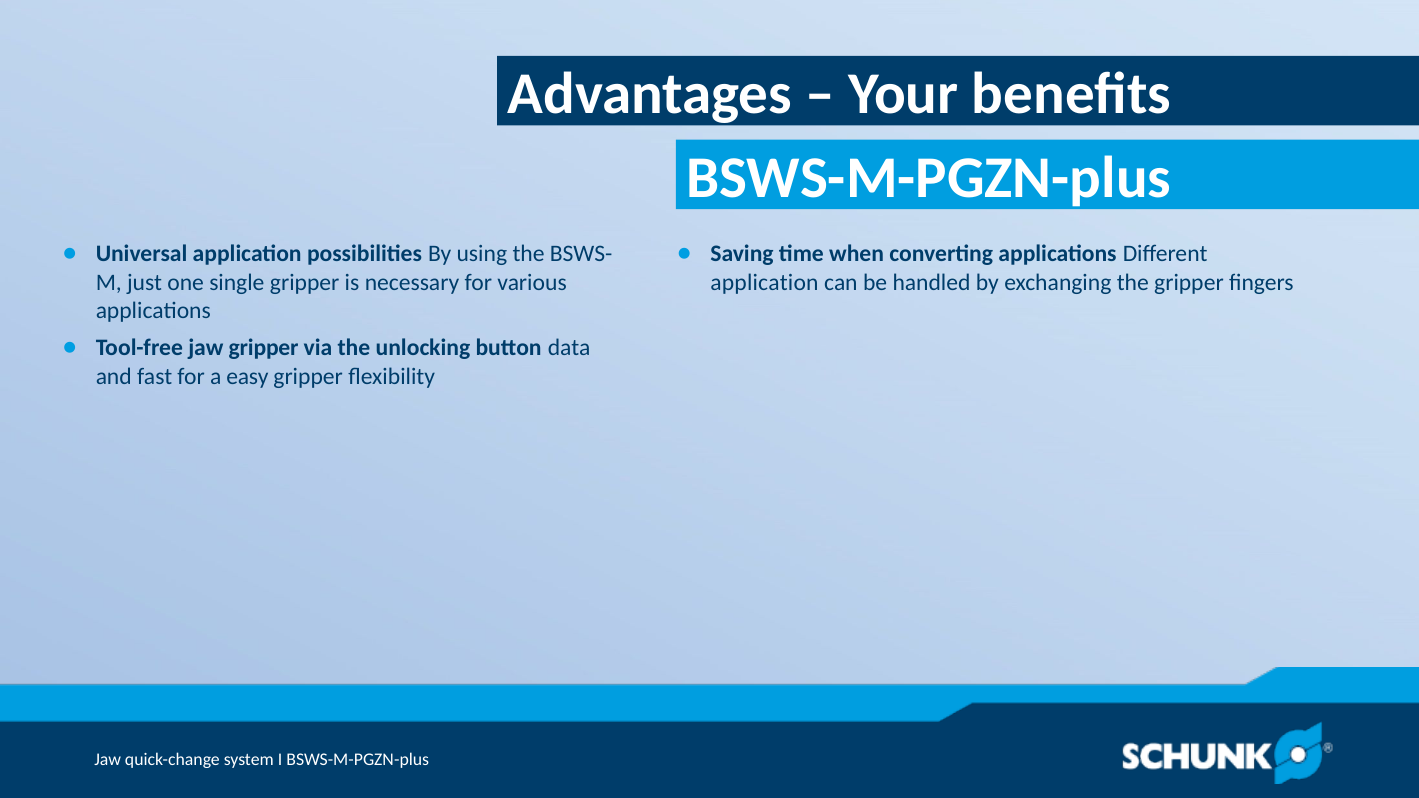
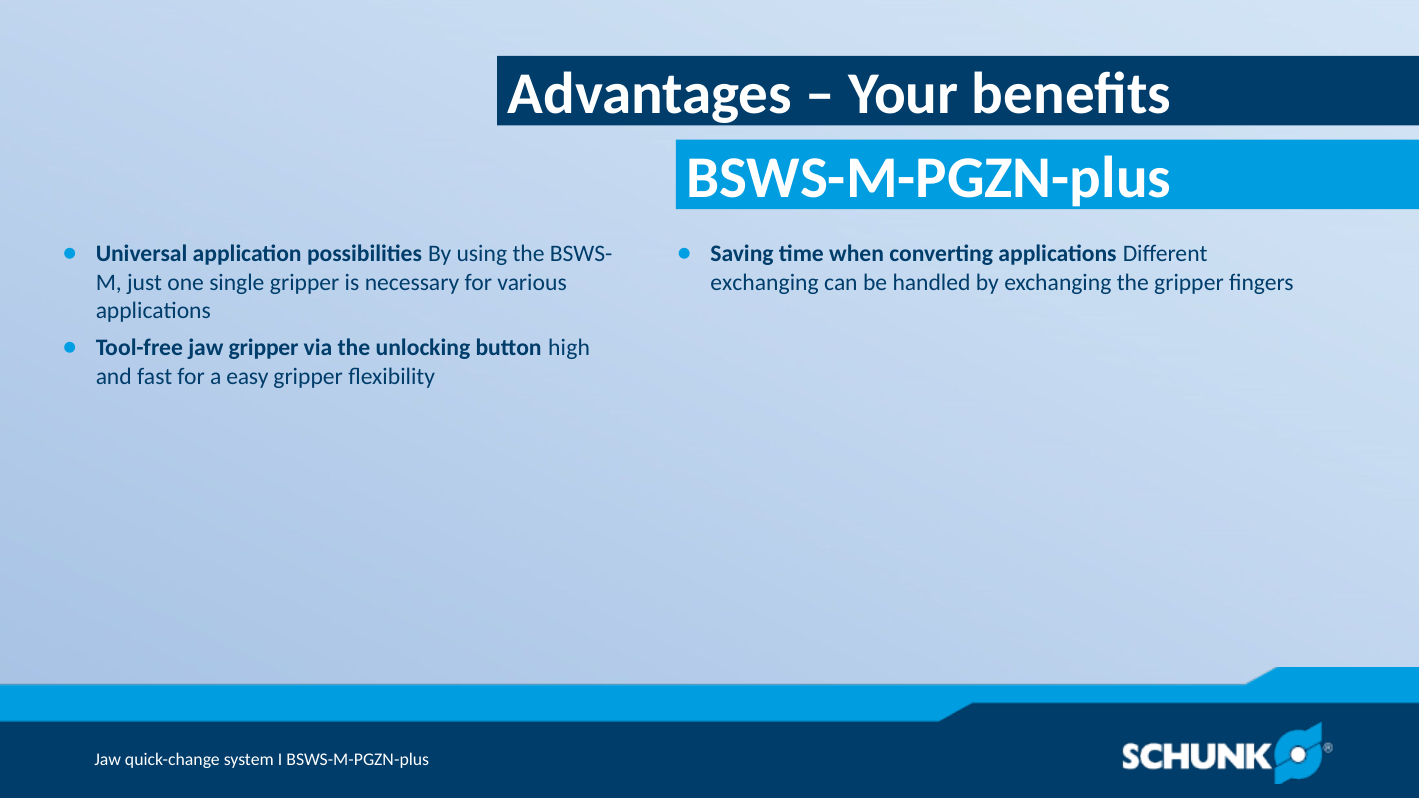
application: application -> exchanging (765, 283)
data: data -> high (569, 348)
